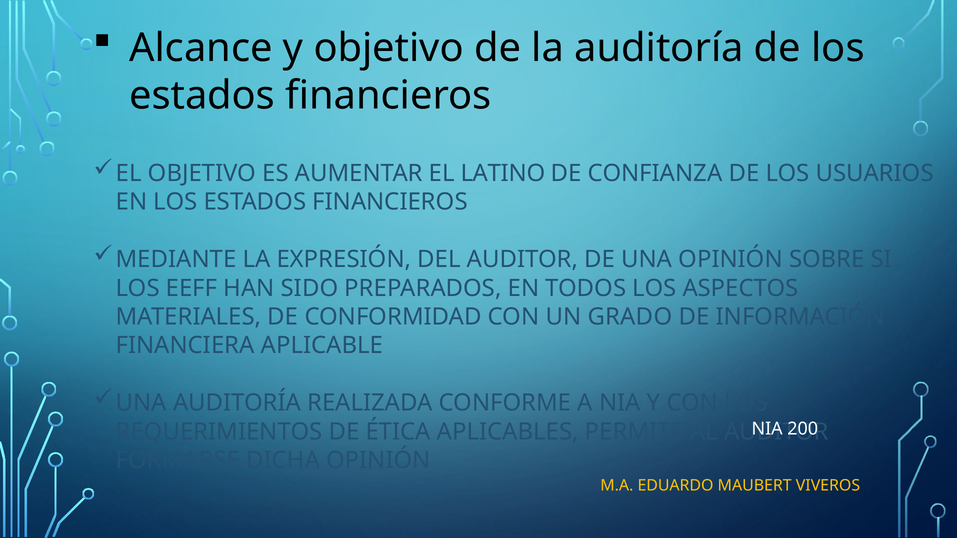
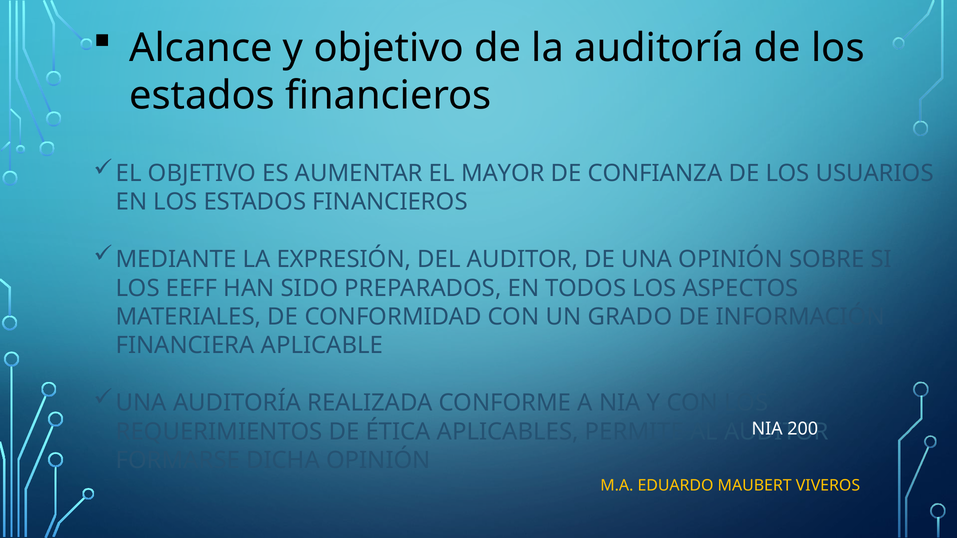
LATINO: LATINO -> MAYOR (503, 173)
